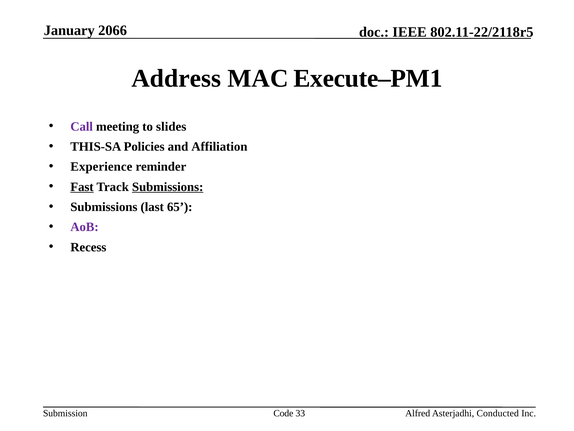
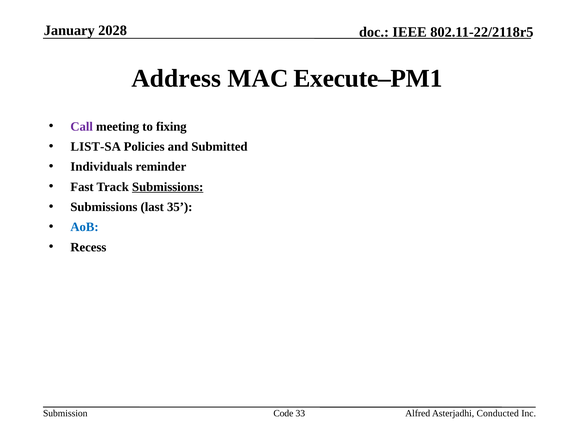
2066: 2066 -> 2028 (113, 30)
slides: slides -> fixing (171, 126)
THIS-SA: THIS-SA -> LIST-SA (96, 146)
Affiliation: Affiliation -> Submitted (219, 146)
Experience: Experience -> Individuals (101, 167)
Fast underline: present -> none (82, 187)
65: 65 -> 35 (180, 207)
AoB colour: purple -> blue (84, 227)
